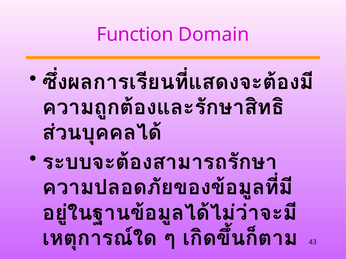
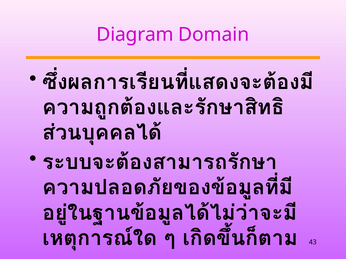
Function: Function -> Diagram (135, 34)
